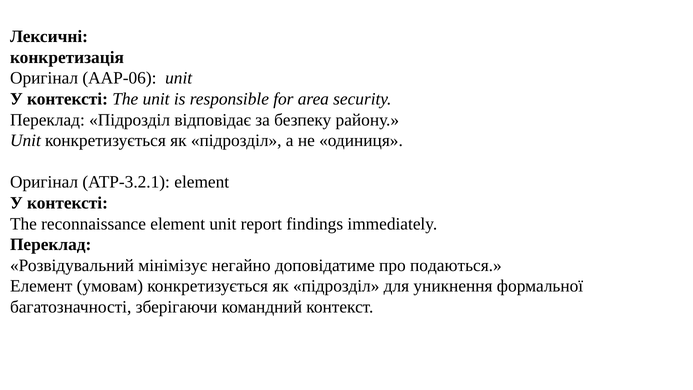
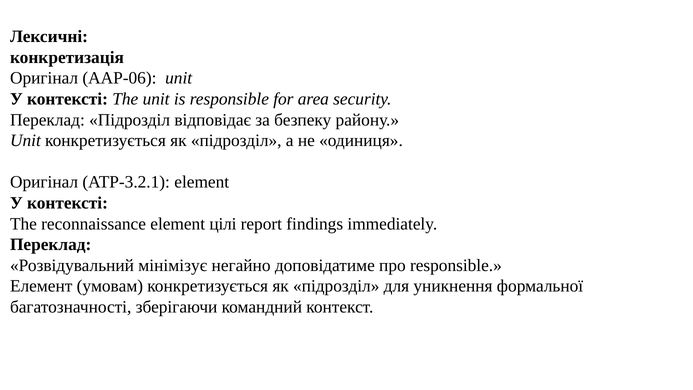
element unit: unit -> цілі (223, 224)
про подаються: подаються -> responsible (456, 265)
